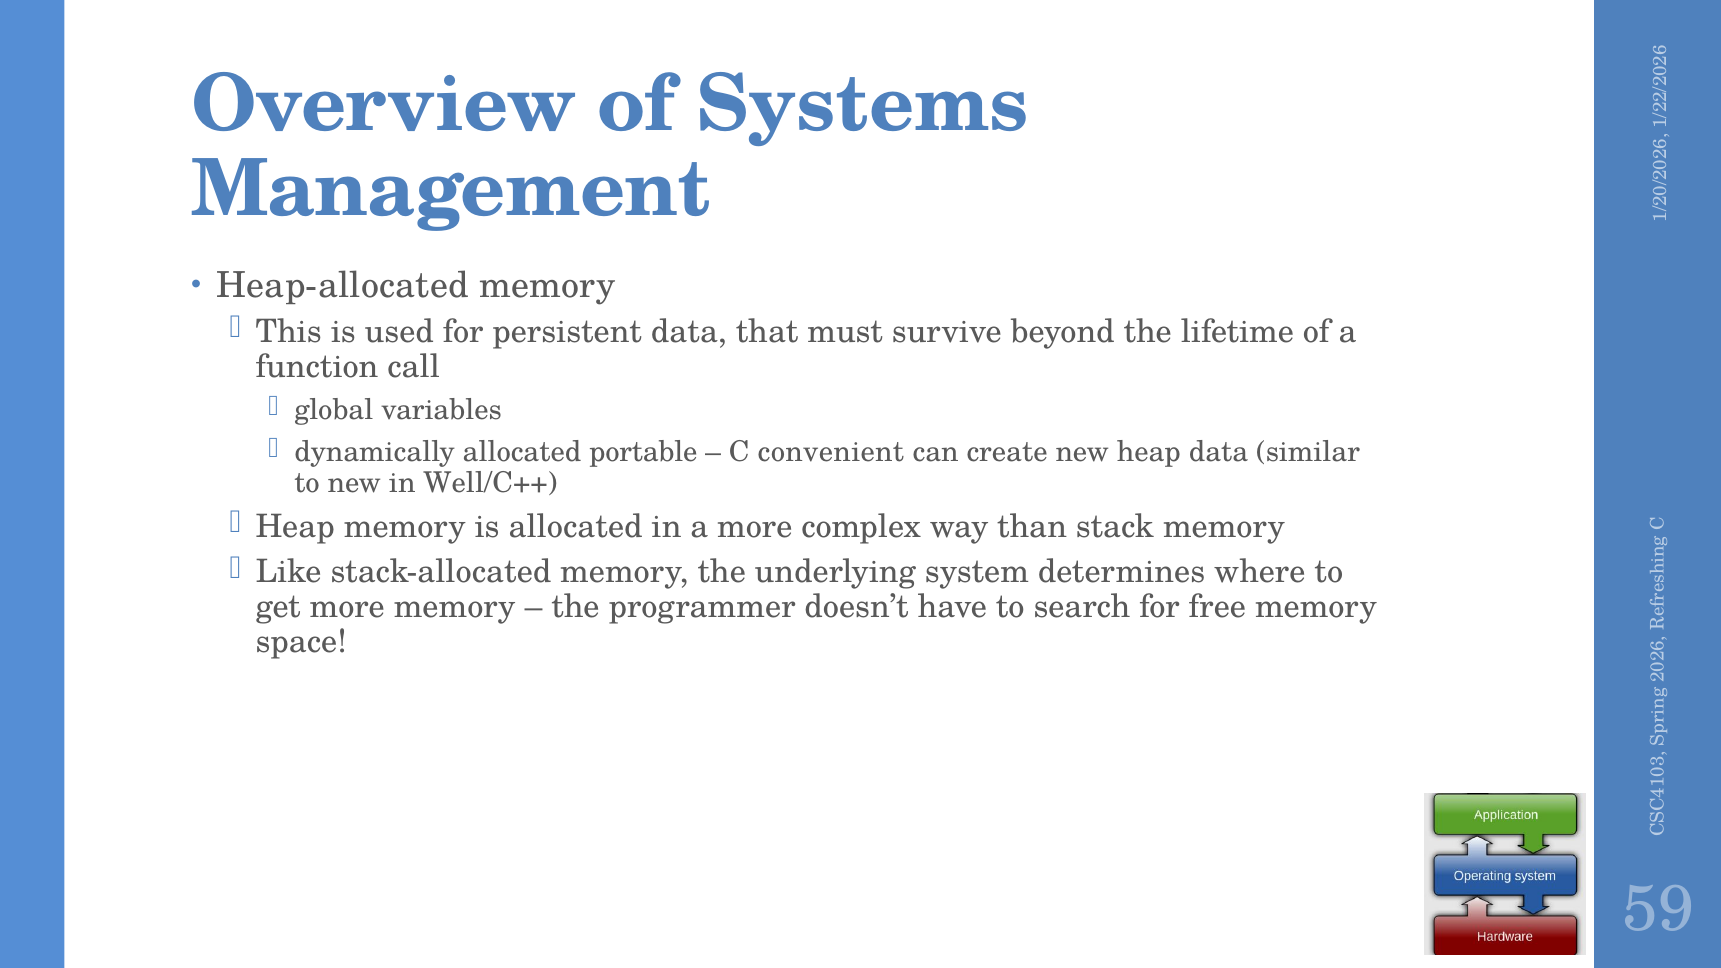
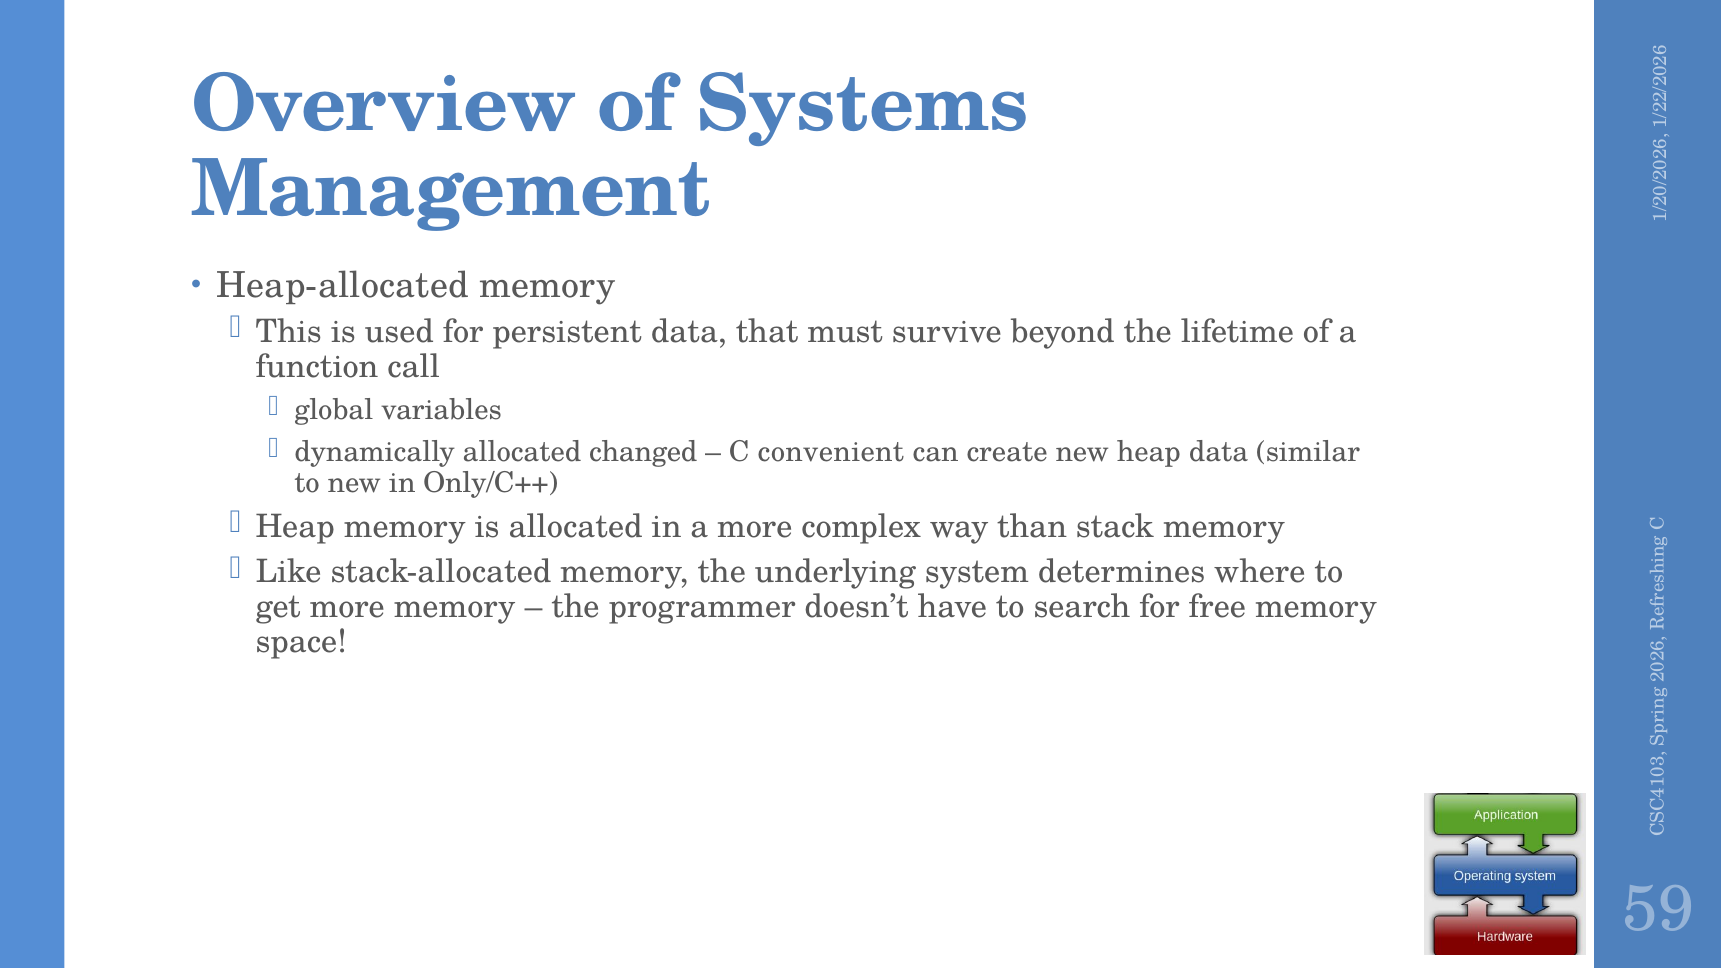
portable: portable -> changed (643, 452)
Well/C++: Well/C++ -> Only/C++ (491, 483)
